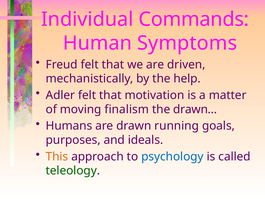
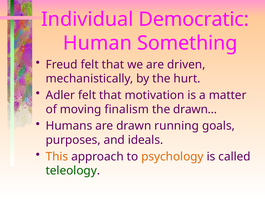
Commands: Commands -> Democratic (194, 19)
Symptoms: Symptoms -> Something (187, 43)
help: help -> hurt (187, 79)
psychology colour: blue -> orange (172, 156)
